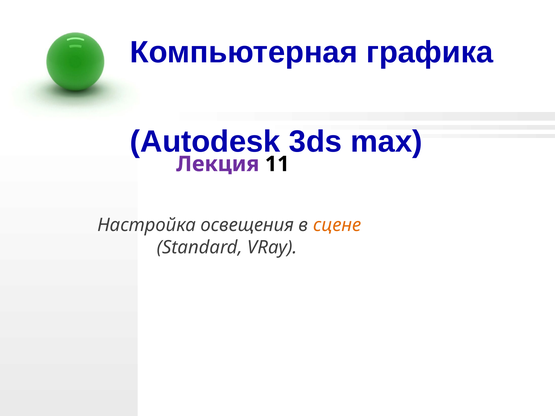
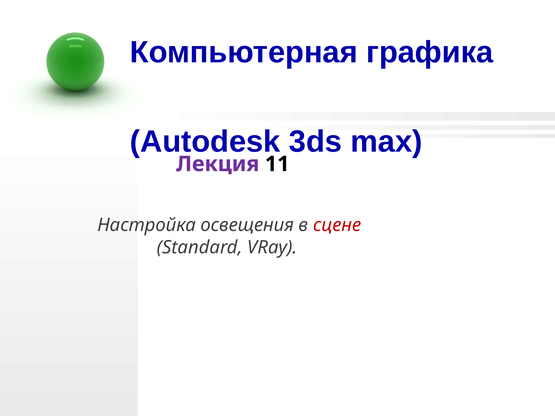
сцене colour: orange -> red (337, 225)
